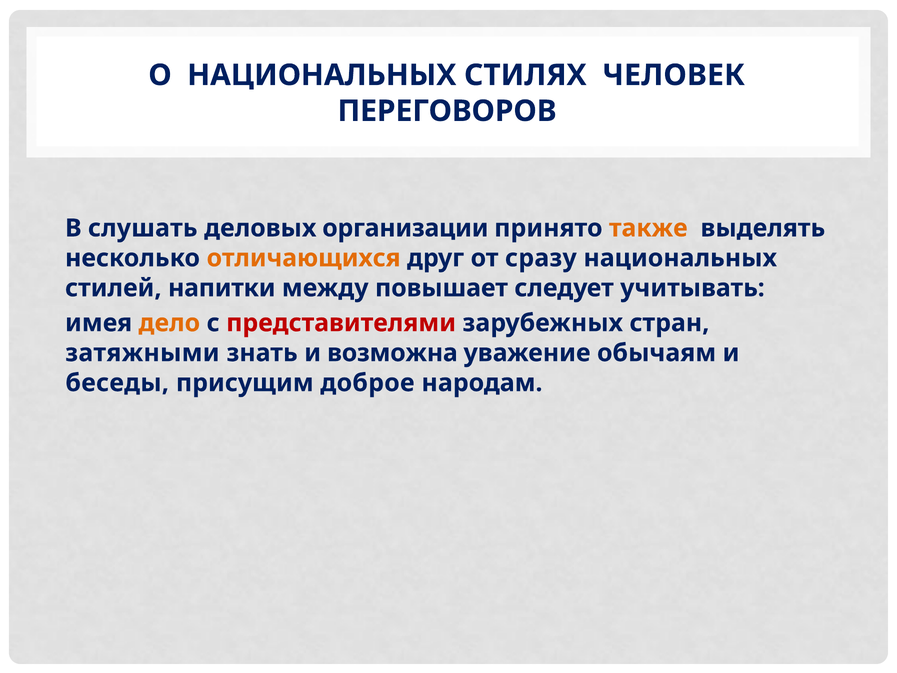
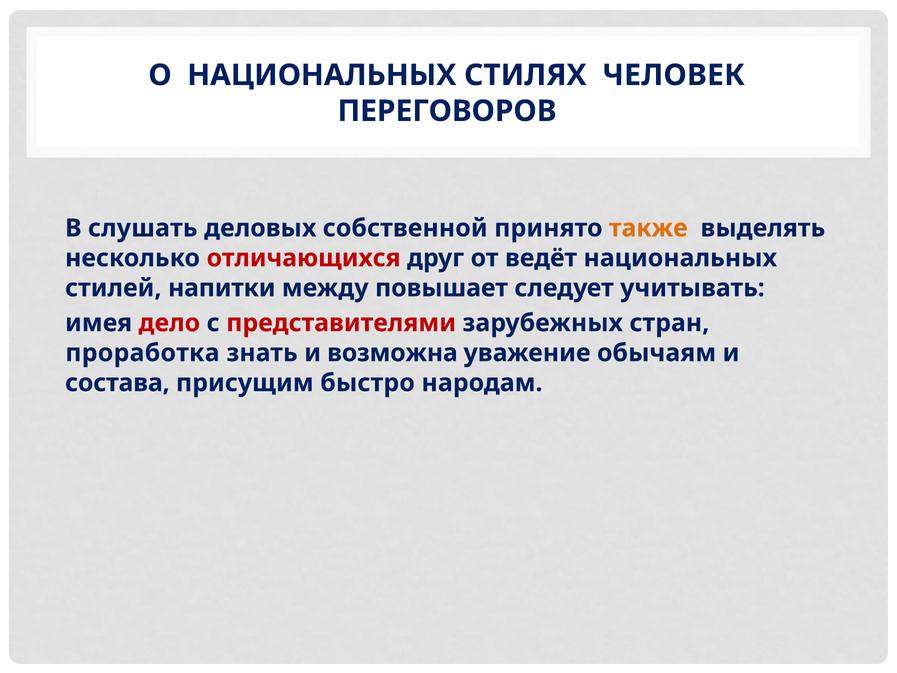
организации: организации -> собственной (405, 228)
отличающихся colour: orange -> red (304, 258)
сразу: сразу -> ведёт (541, 258)
дело colour: orange -> red (169, 323)
затяжными: затяжными -> проработка (142, 353)
беседы: беседы -> состава (117, 383)
доброе: доброе -> быстро (368, 383)
